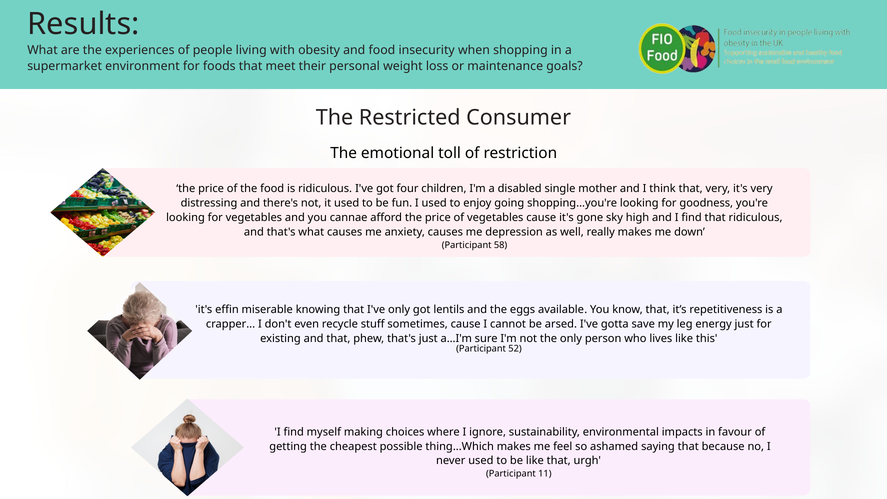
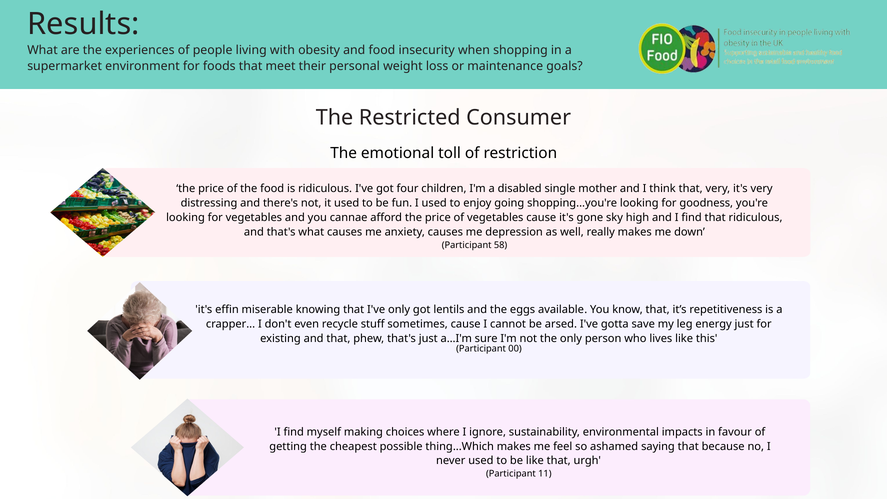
52: 52 -> 00 (515, 349)
